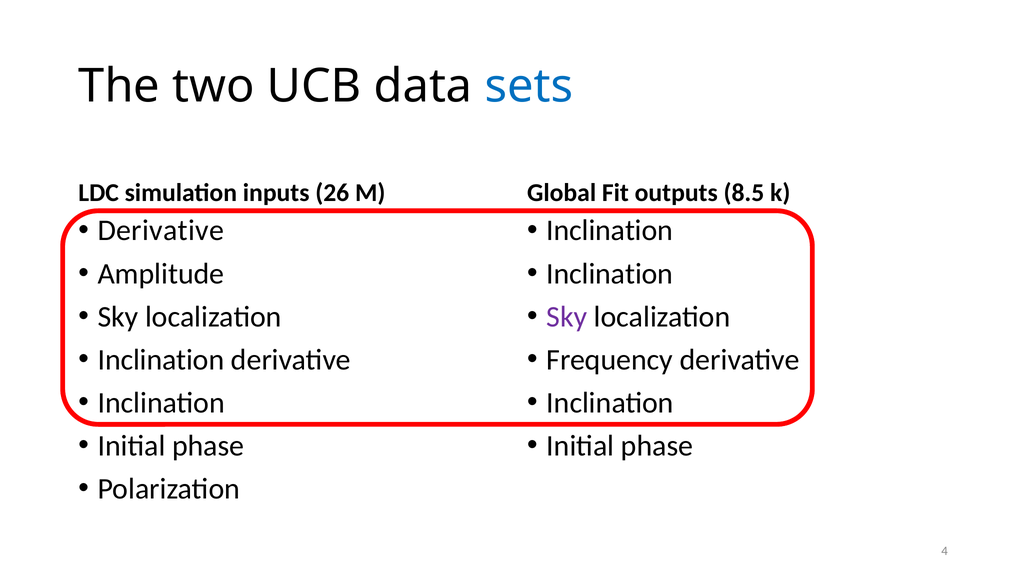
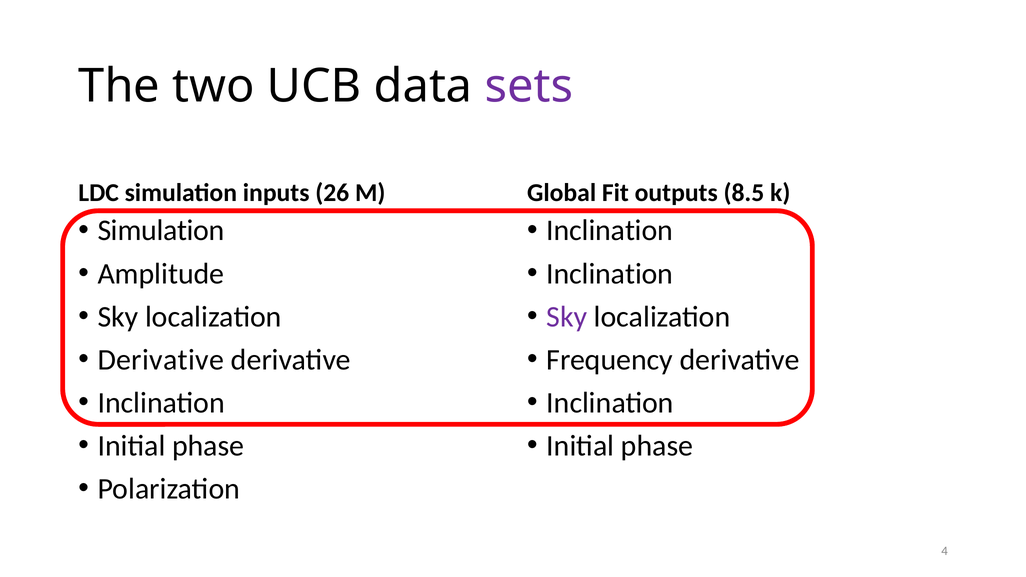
sets colour: blue -> purple (529, 86)
Derivative: Derivative -> Simulation (161, 231)
Inclination: Inclination -> Derivative (161, 360)
